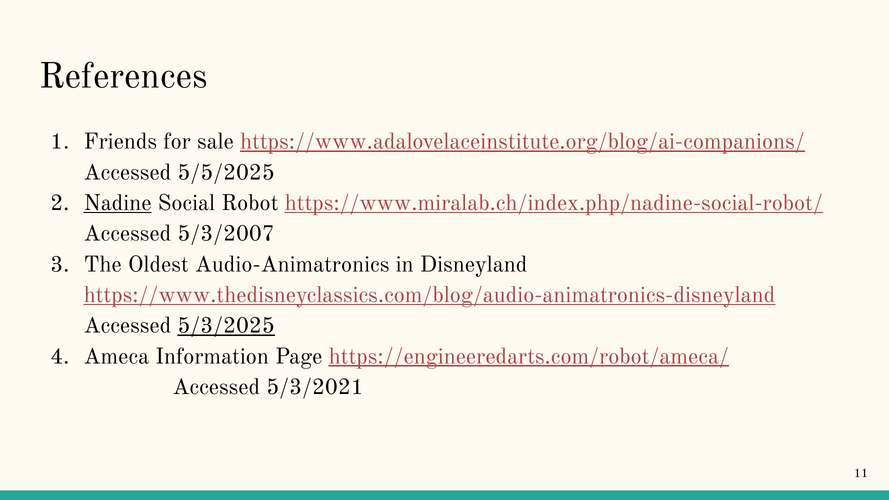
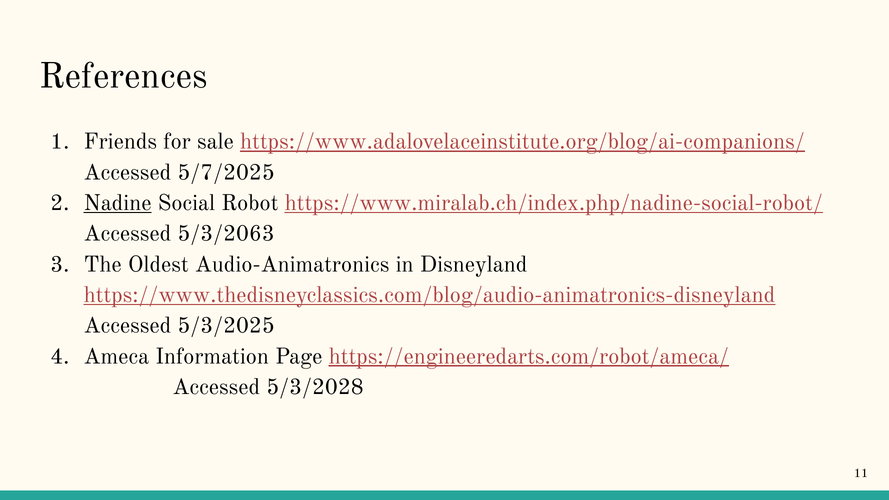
5/5/2025: 5/5/2025 -> 5/7/2025 (226, 172)
5/3/2007: 5/3/2007 -> 5/3/2063 (226, 234)
5/3/2025 underline: present -> none (226, 326)
5/3/2021: 5/3/2021 -> 5/3/2028 (315, 387)
